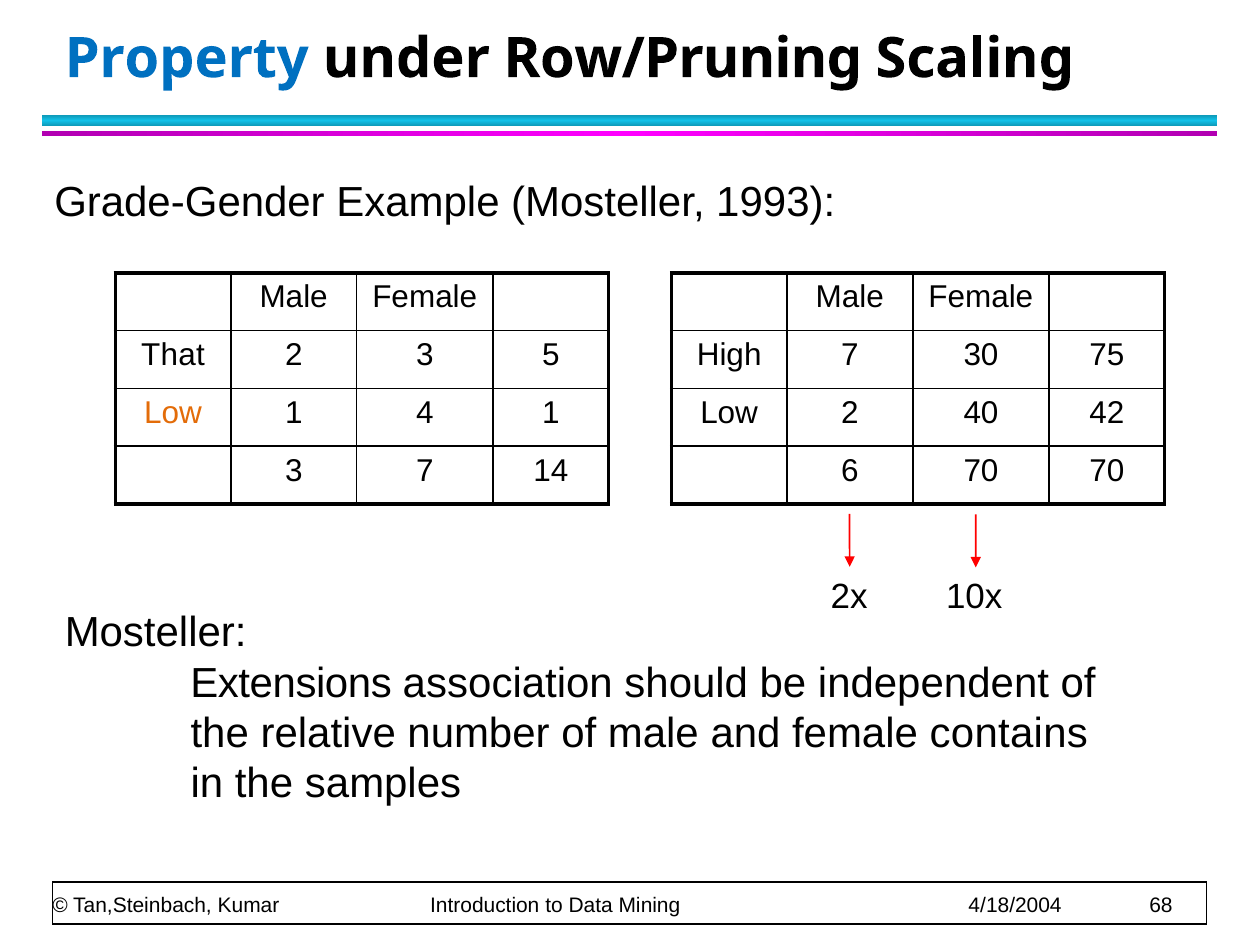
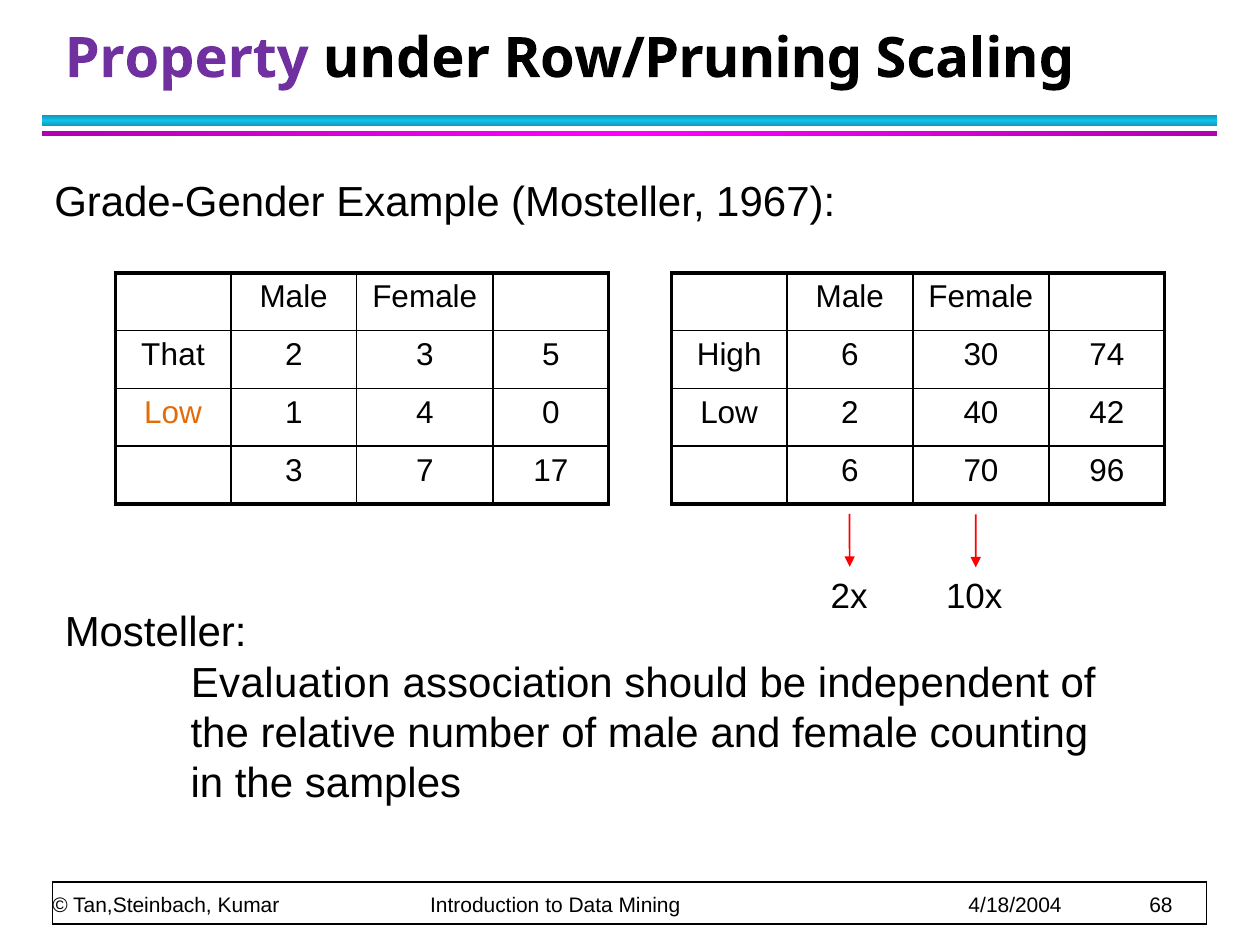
Property colour: blue -> purple (187, 59)
1993: 1993 -> 1967 (776, 202)
High 7: 7 -> 6 (850, 355)
75: 75 -> 74 (1107, 355)
4 1: 1 -> 0 (551, 413)
14: 14 -> 17 (551, 470)
70 70: 70 -> 96 (1107, 470)
Extensions: Extensions -> Evaluation (291, 683)
contains: contains -> counting (1009, 733)
